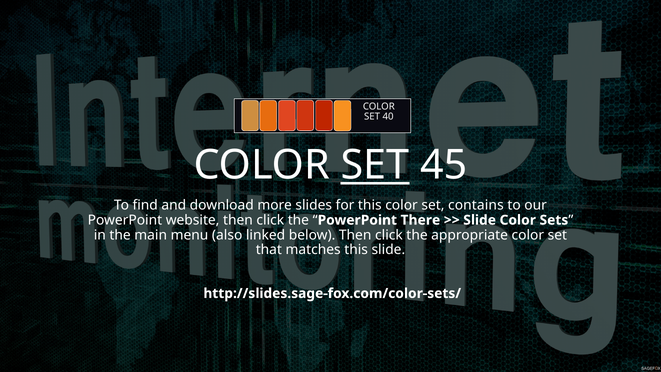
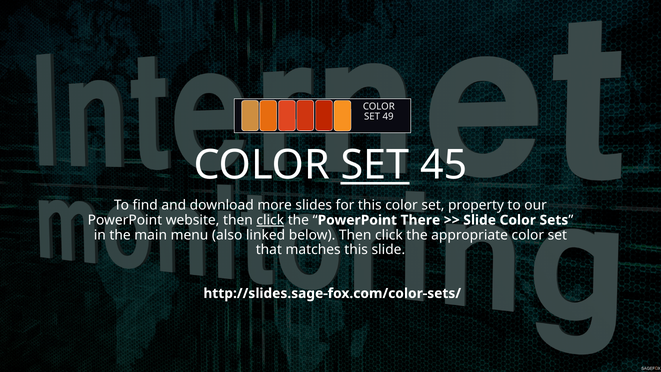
40: 40 -> 49 (388, 116)
contains: contains -> property (476, 205)
click underline: none -> present (270, 220)
